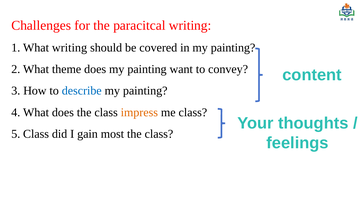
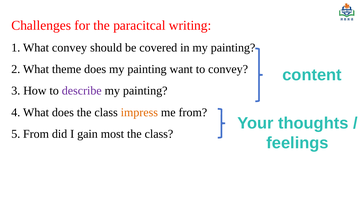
What writing: writing -> convey (69, 48)
describe colour: blue -> purple (82, 91)
me class: class -> from (193, 112)
5 Class: Class -> From (36, 134)
